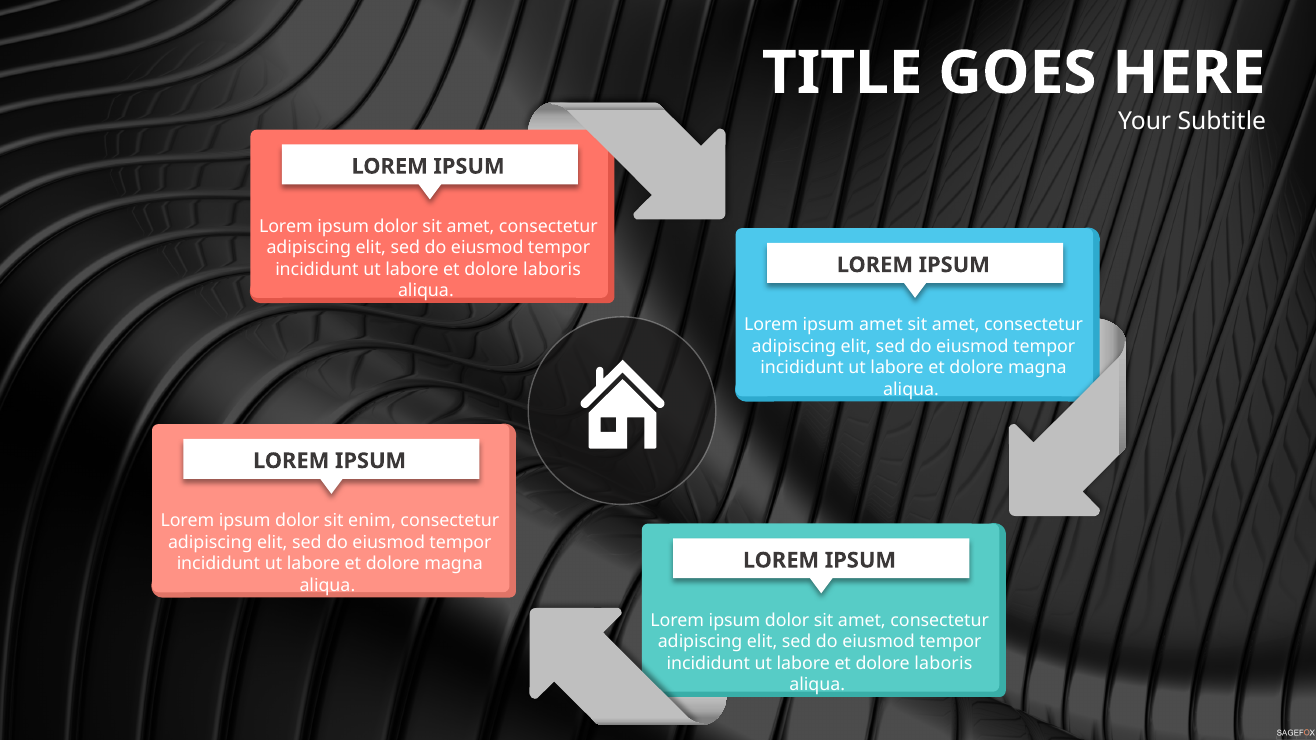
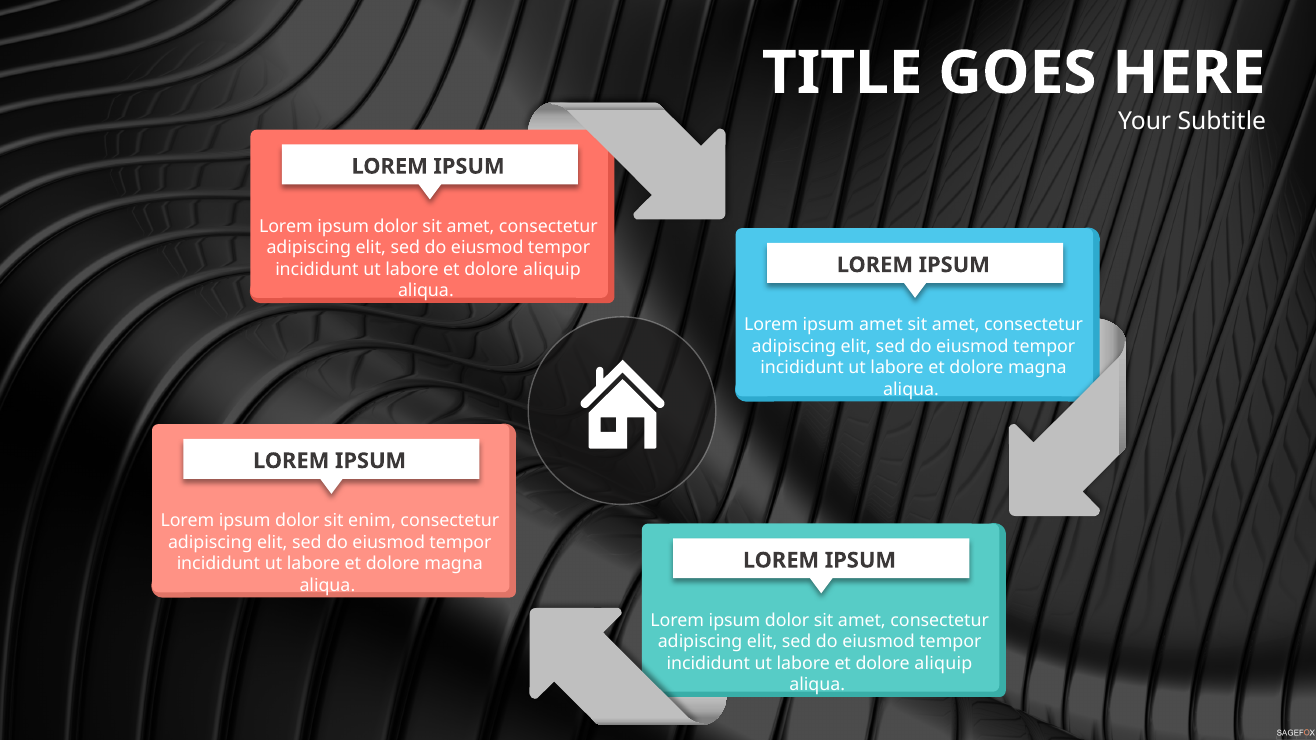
laboris: laboris -> aliquip (552, 270)
laboris: laboris -> aliquip (943, 664)
